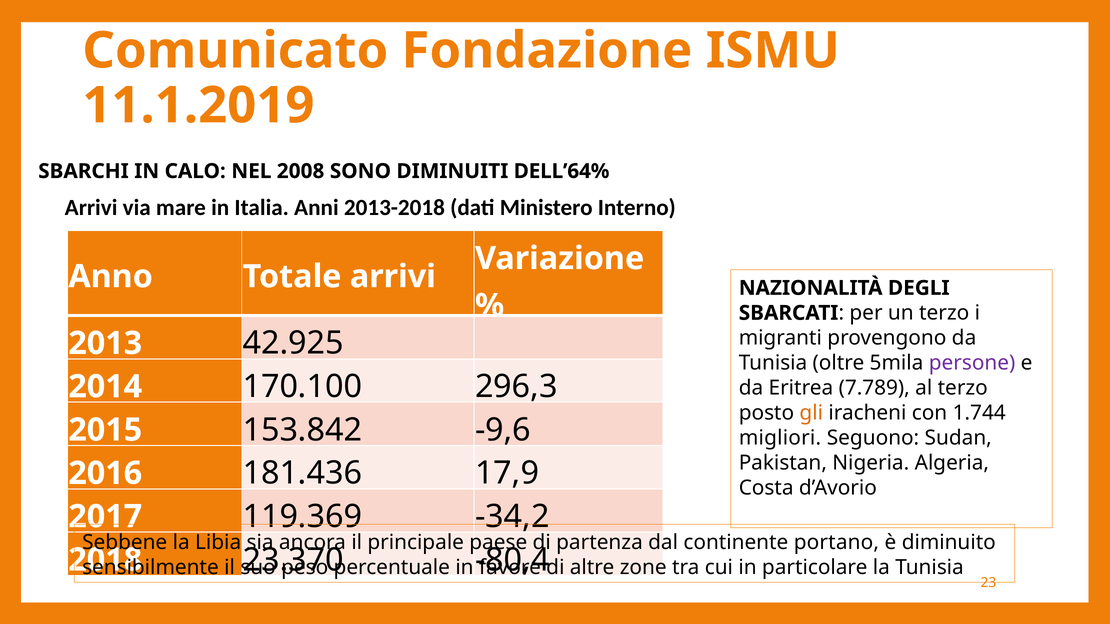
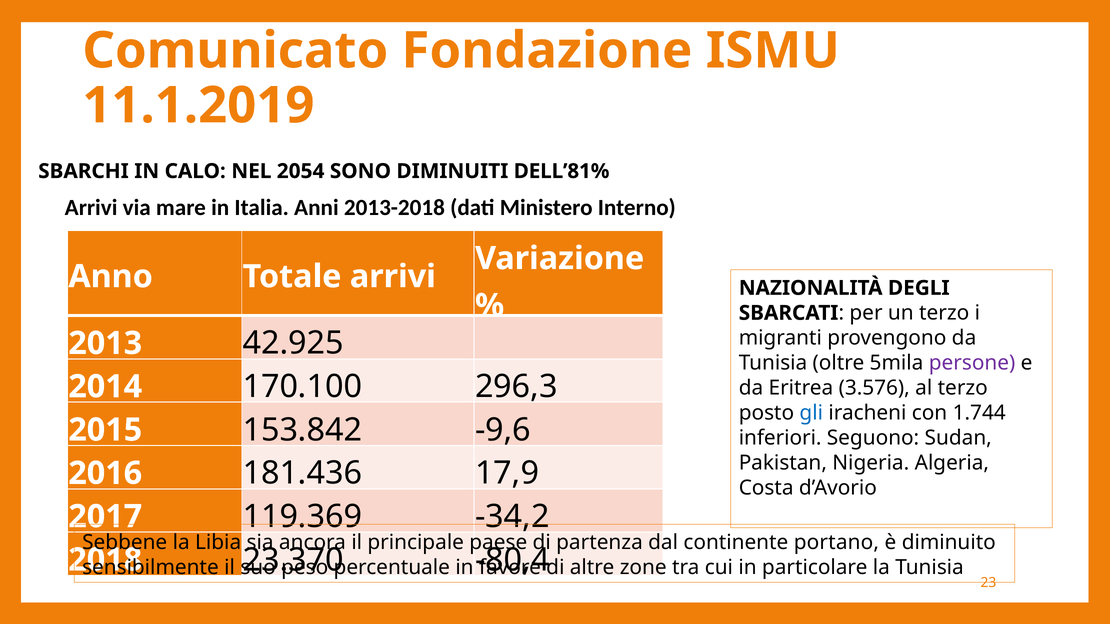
2008: 2008 -> 2054 (301, 171)
DELL’64%: DELL’64% -> DELL’81% (562, 171)
7.789: 7.789 -> 3.576 (874, 388)
gli colour: orange -> blue (811, 413)
migliori: migliori -> inferiori (780, 438)
